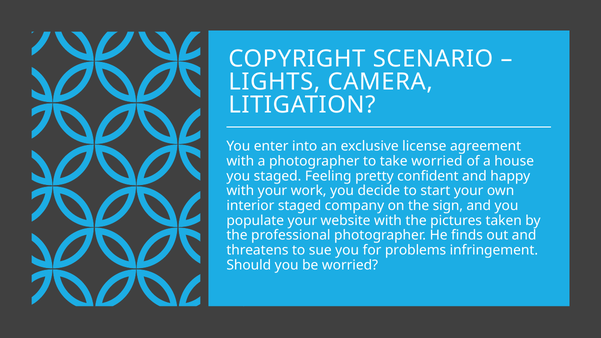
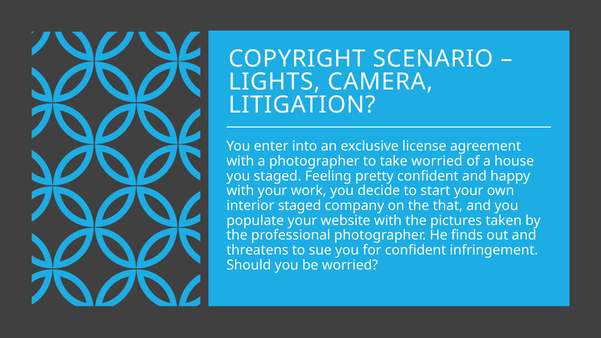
sign: sign -> that (448, 206)
for problems: problems -> confident (416, 250)
